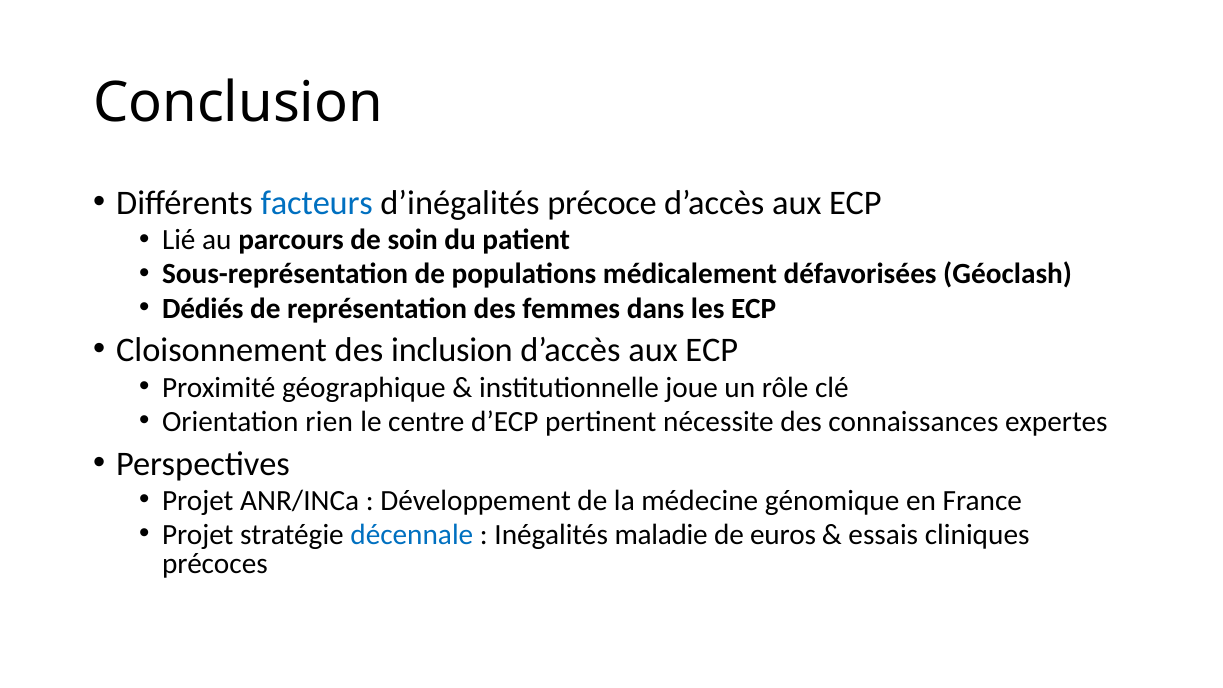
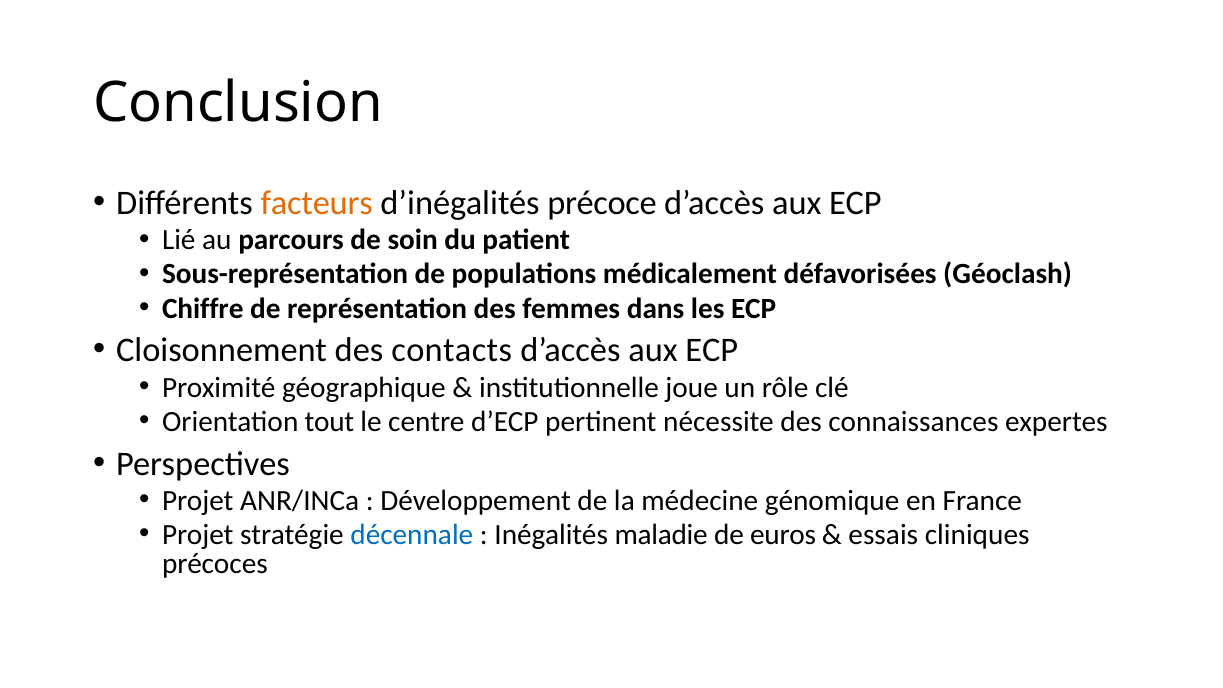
facteurs colour: blue -> orange (317, 203)
Dédiés: Dédiés -> Chiffre (203, 308)
inclusion: inclusion -> contacts (452, 351)
rien: rien -> tout (329, 422)
